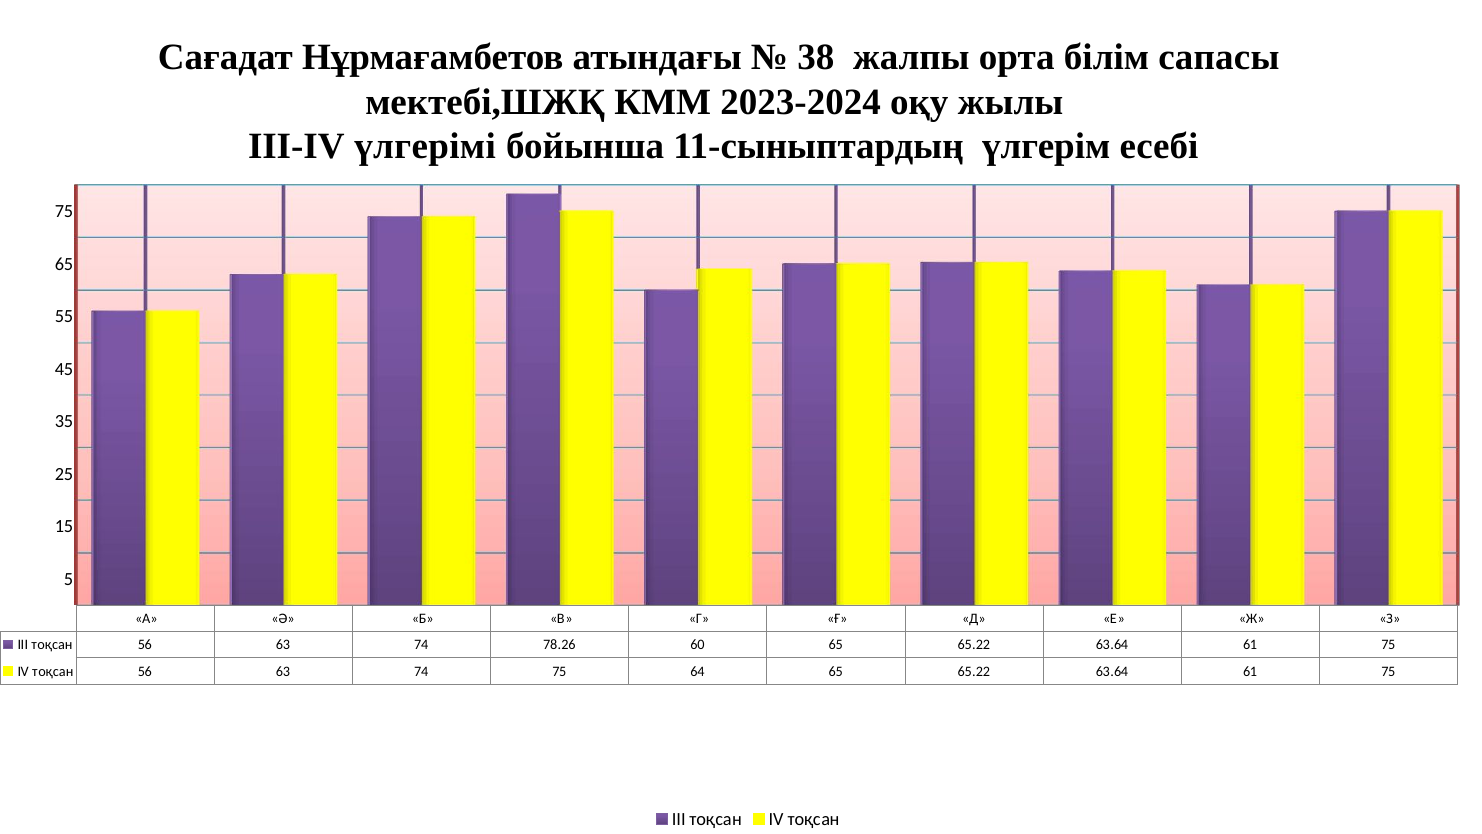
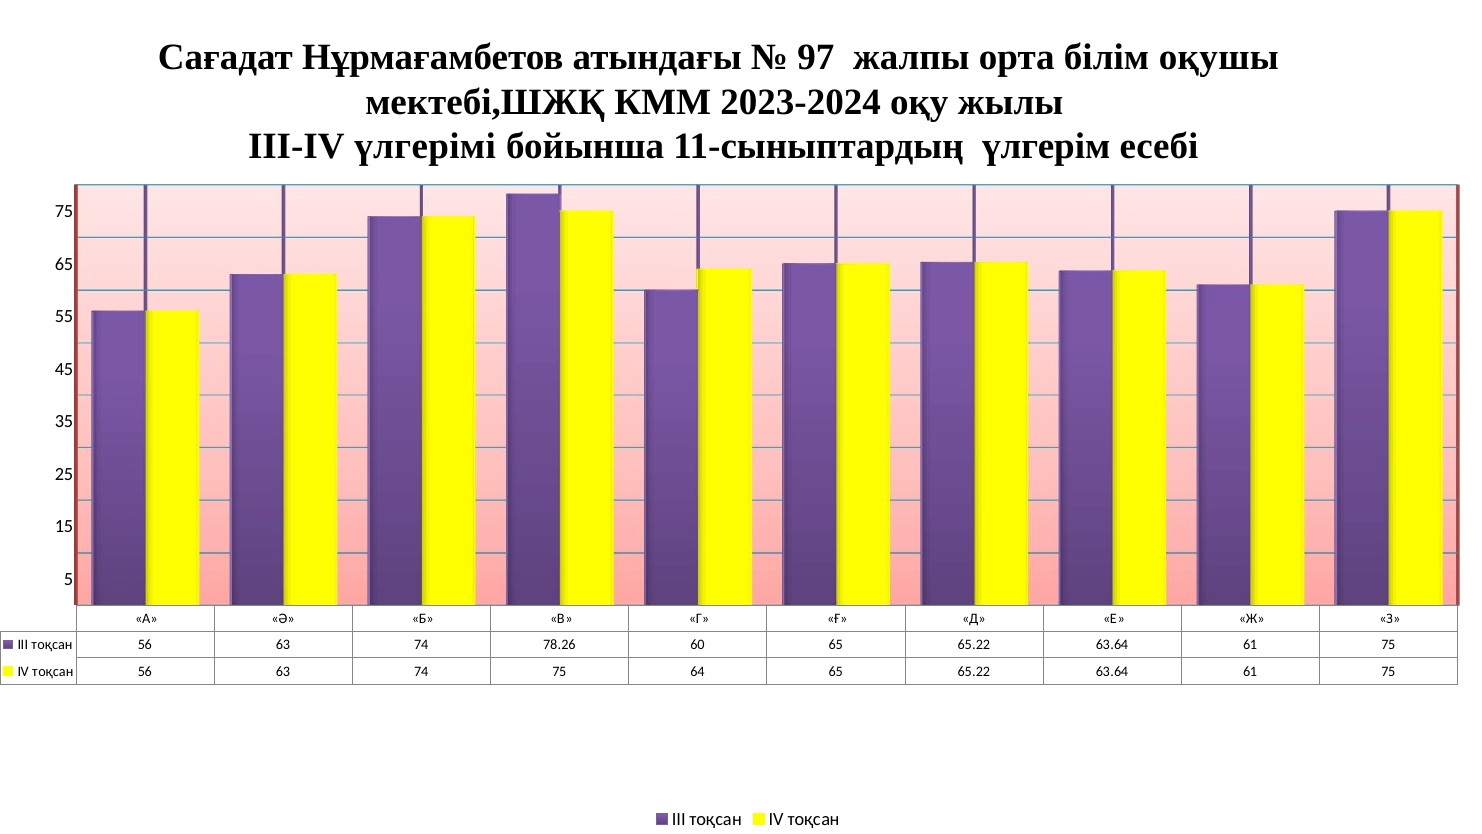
38: 38 -> 97 (816, 57)
сапасы: сапасы -> оқушы (1219, 57)
